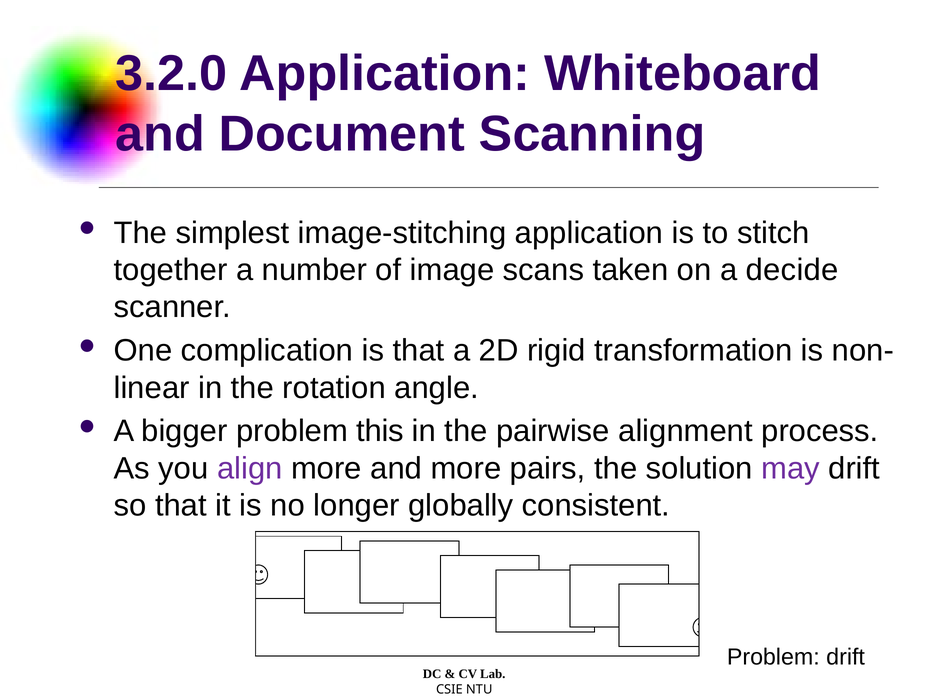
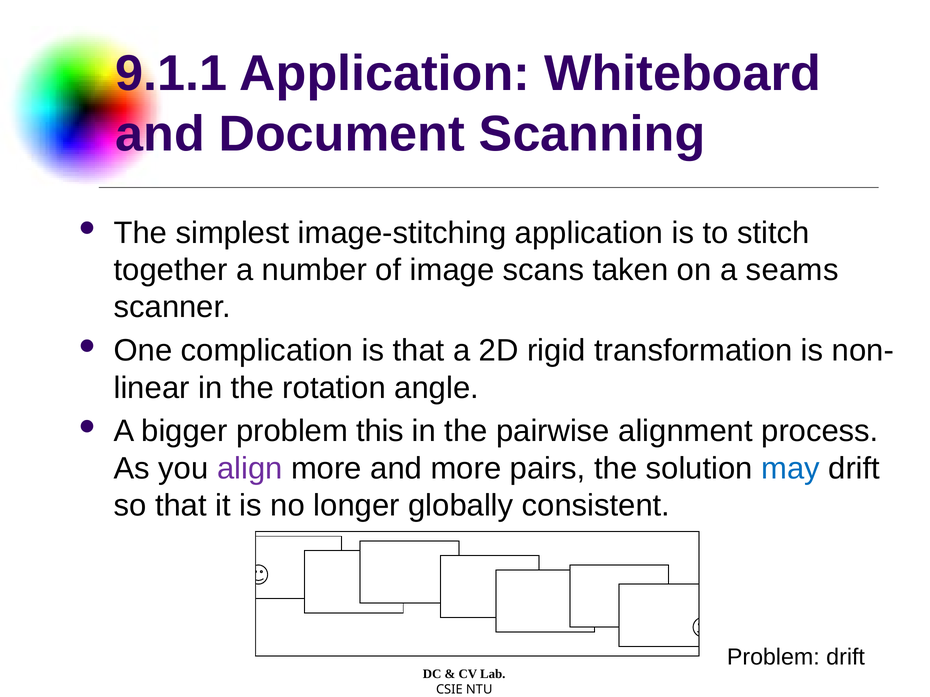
3.2.0: 3.2.0 -> 9.1.1 (171, 74)
decide: decide -> seams (792, 270)
may colour: purple -> blue (790, 469)
